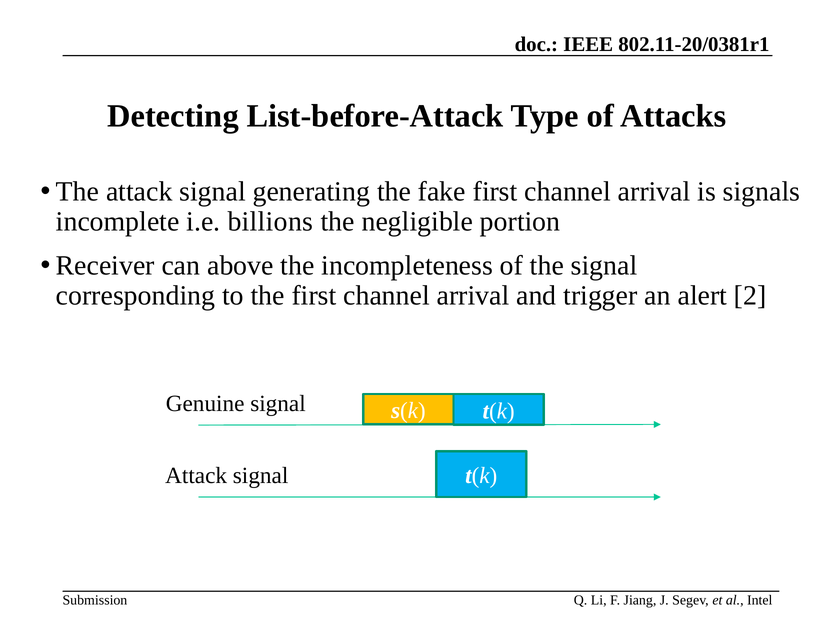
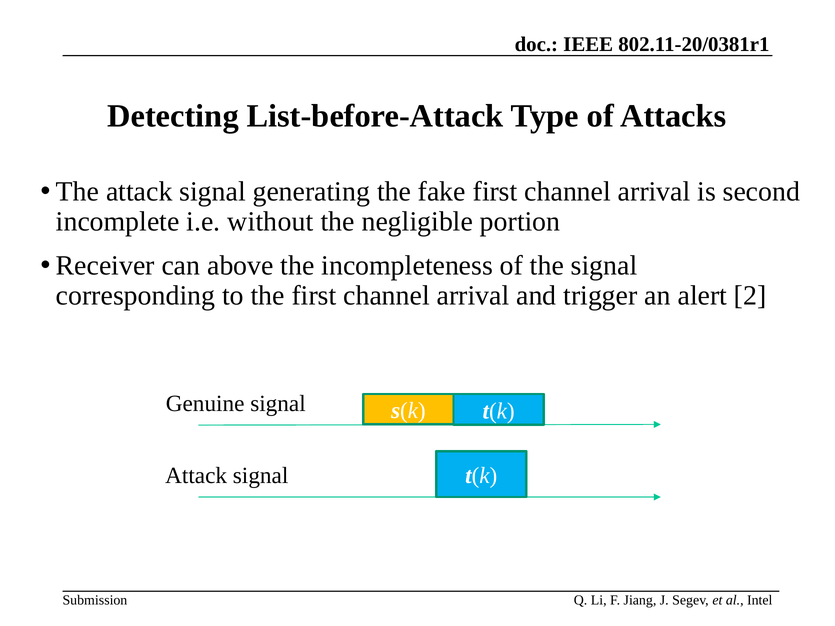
signals: signals -> second (761, 192)
billions: billions -> without (270, 222)
